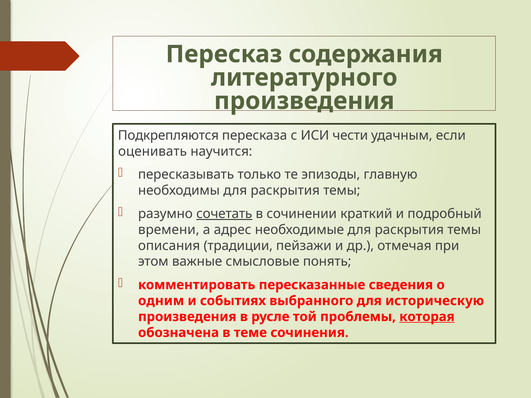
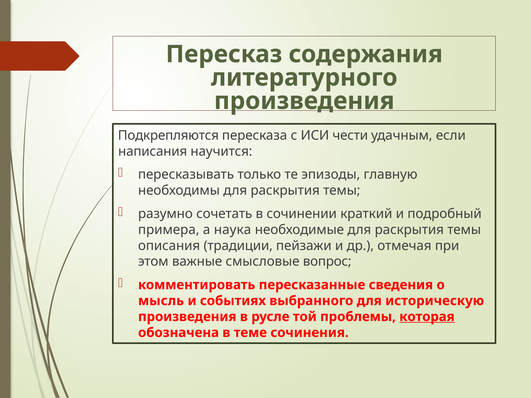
оценивать: оценивать -> написания (153, 151)
сочетать underline: present -> none (224, 214)
времени: времени -> примера (169, 230)
адрес: адрес -> наука (233, 230)
понять: понять -> вопрос (327, 262)
одним: одним -> мысль (161, 301)
